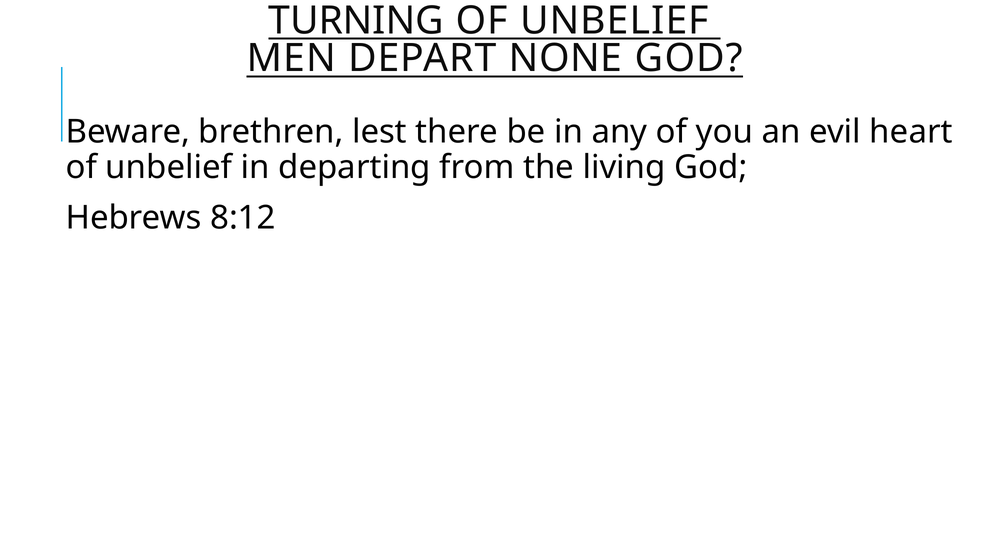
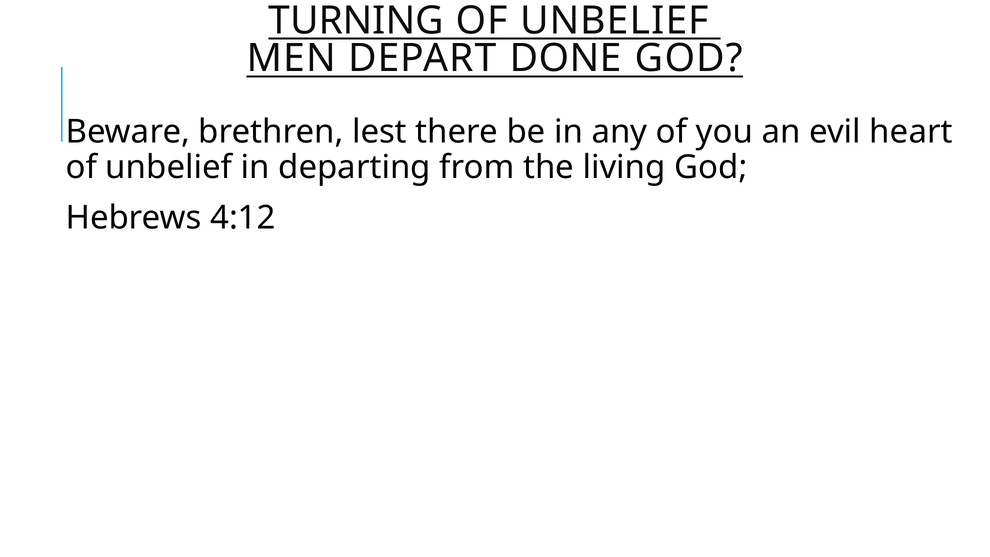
NONE: NONE -> DONE (566, 59)
8:12: 8:12 -> 4:12 (243, 218)
